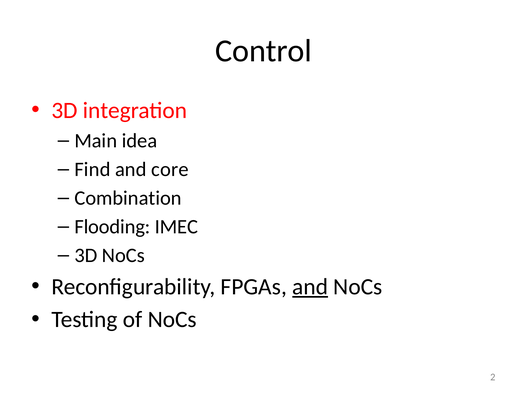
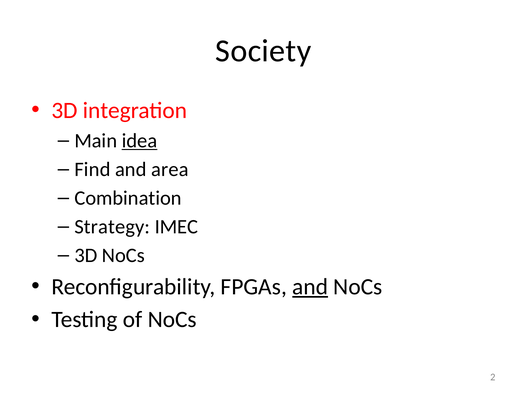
Control: Control -> Society (263, 51)
idea underline: none -> present (139, 141)
core: core -> area (170, 170)
Flooding: Flooding -> Strategy (112, 227)
